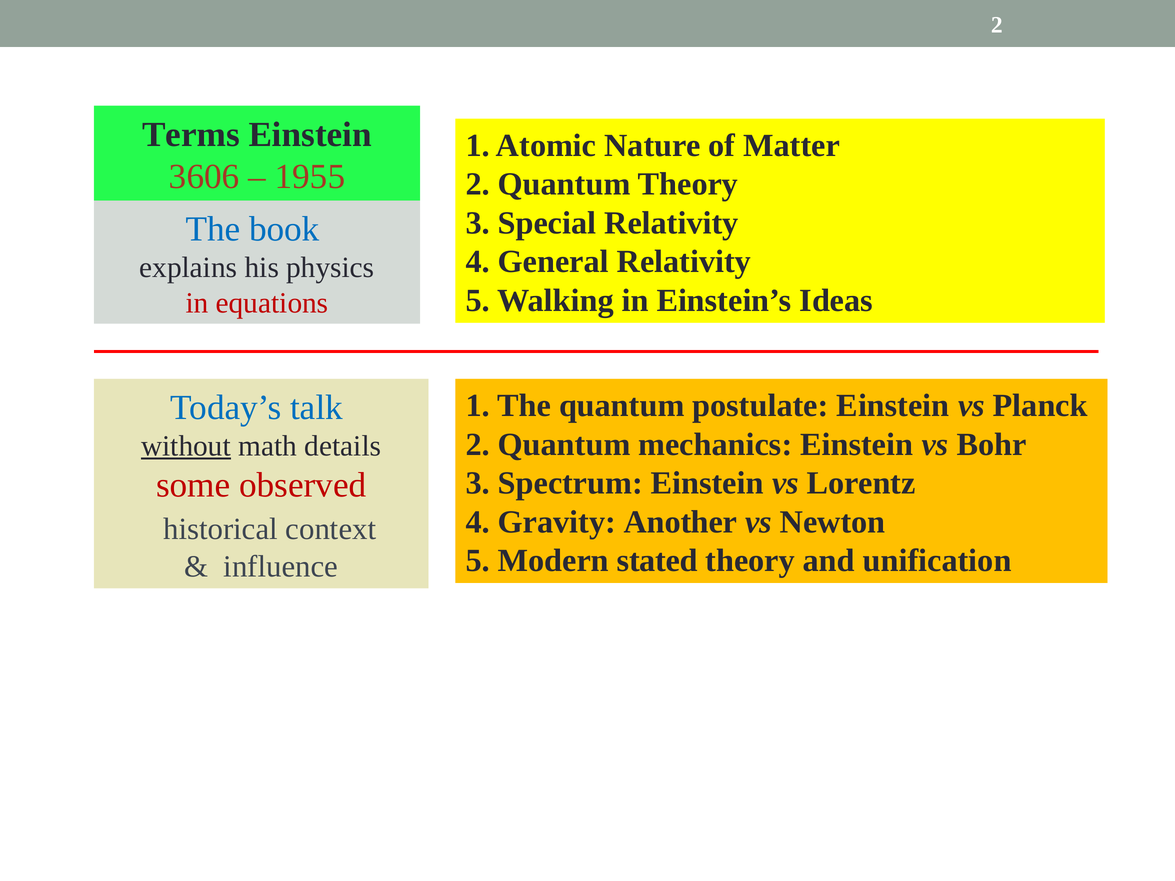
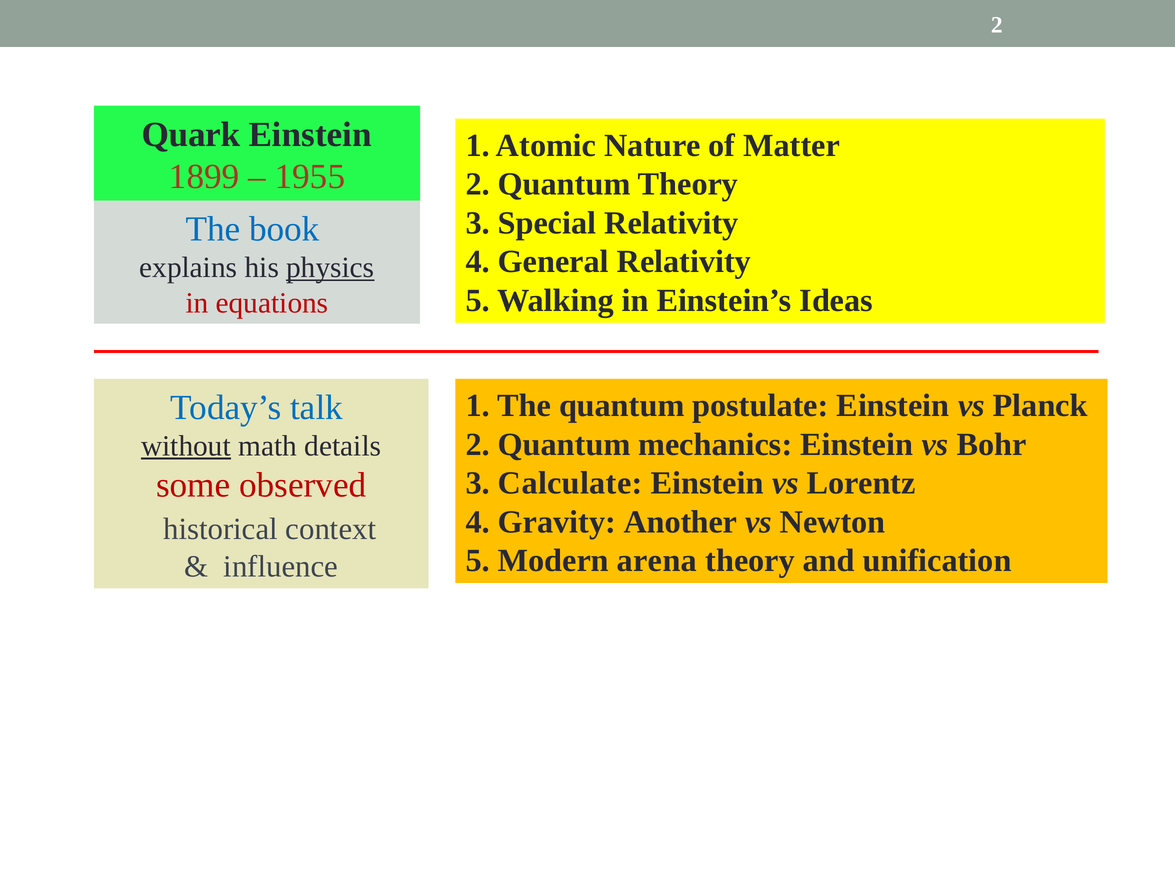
Terms: Terms -> Quark (191, 135)
3606: 3606 -> 1899 (204, 177)
physics underline: none -> present (330, 268)
Spectrum: Spectrum -> Calculate (570, 483)
stated: stated -> arena (657, 561)
